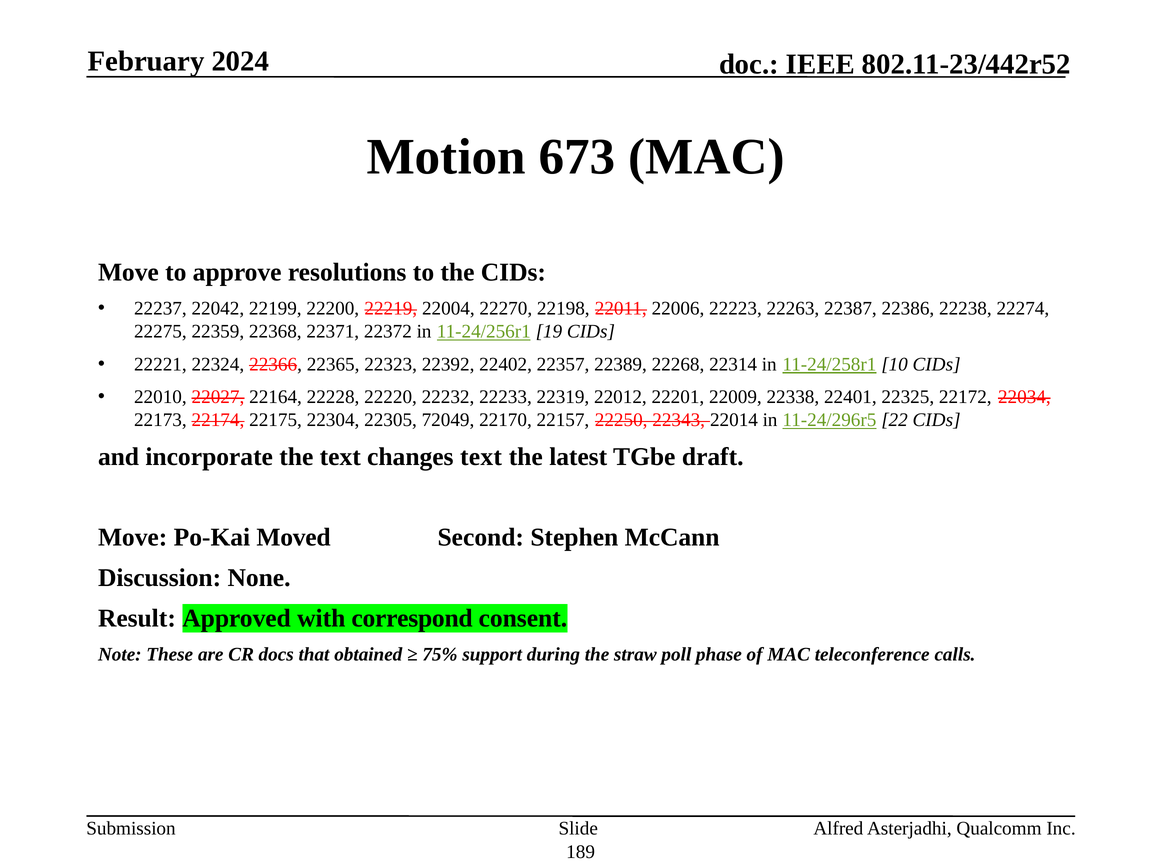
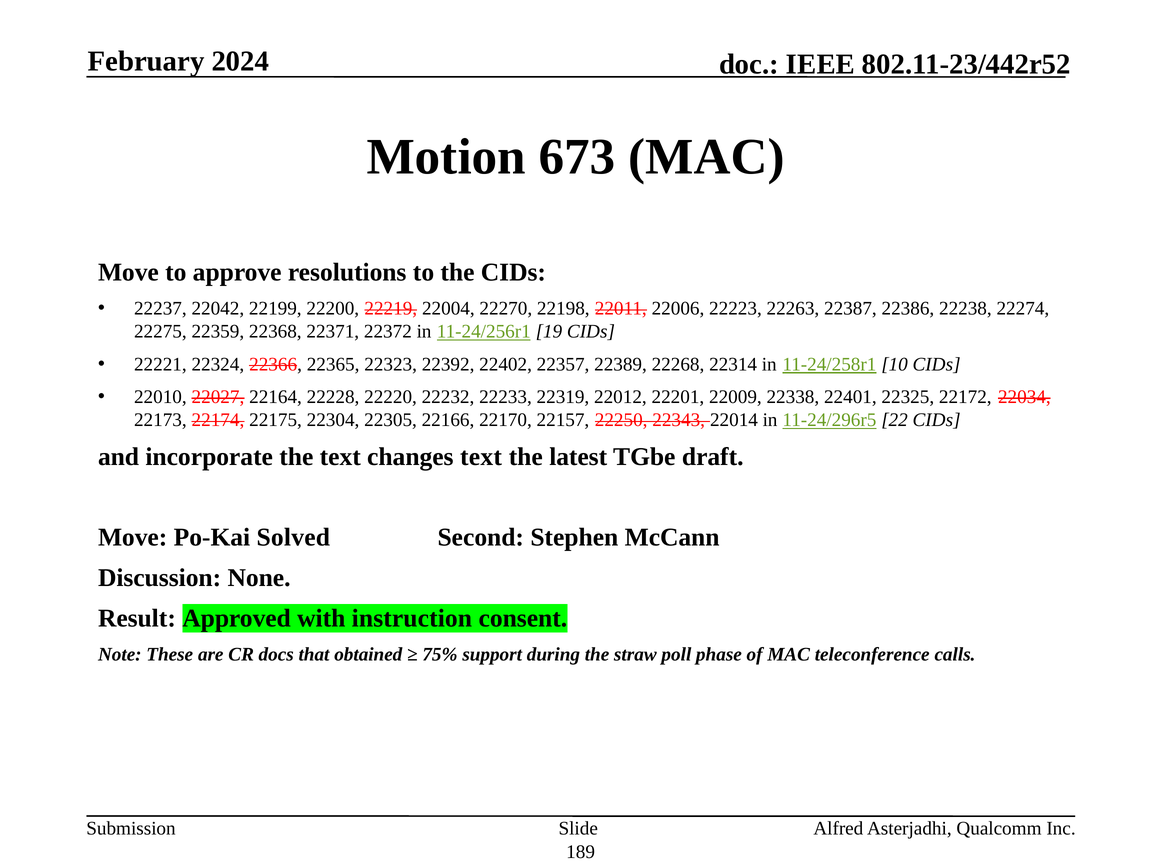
72049: 72049 -> 22166 (448, 420)
Moved: Moved -> Solved (293, 538)
correspond: correspond -> instruction (412, 618)
